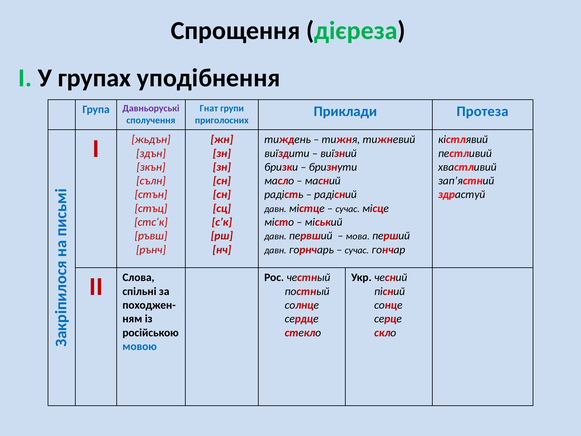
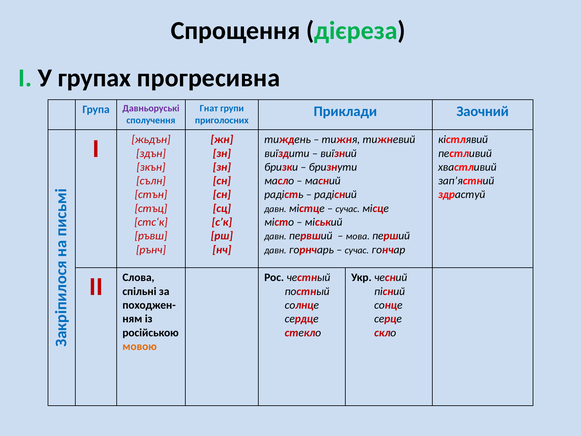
уподібнення: уподібнення -> прогресивна (209, 78)
Протеза: Протеза -> Заочний (483, 111)
мовою colour: blue -> orange (140, 346)
